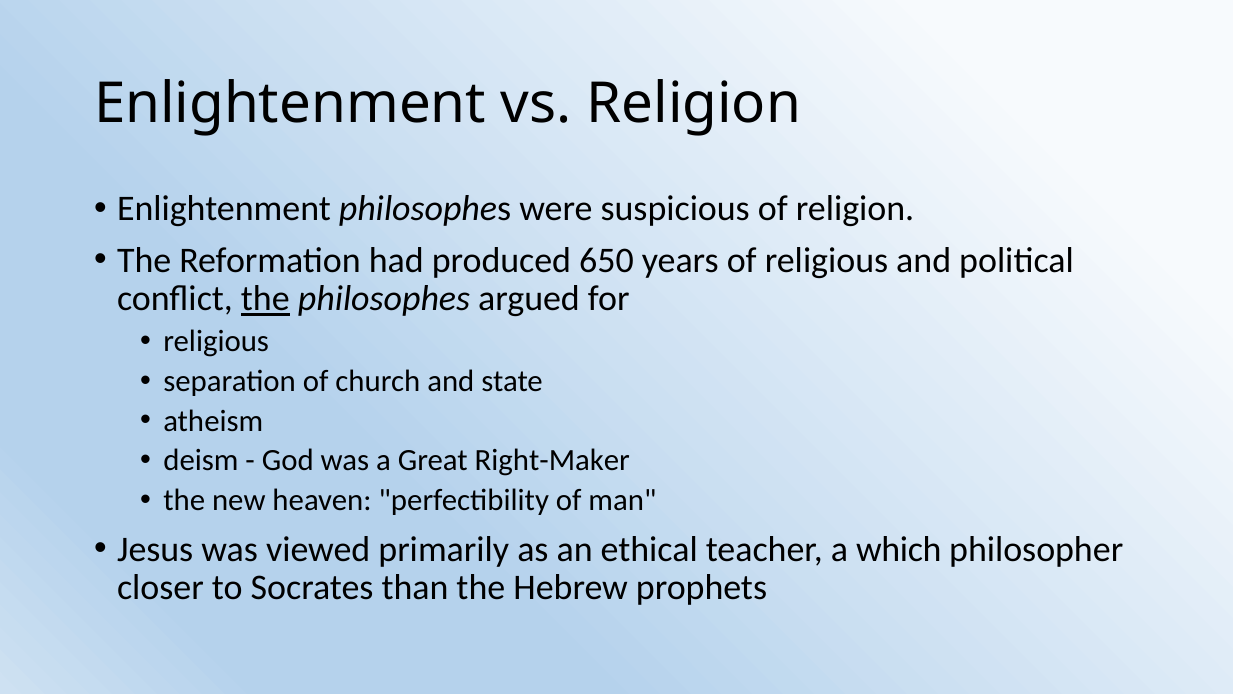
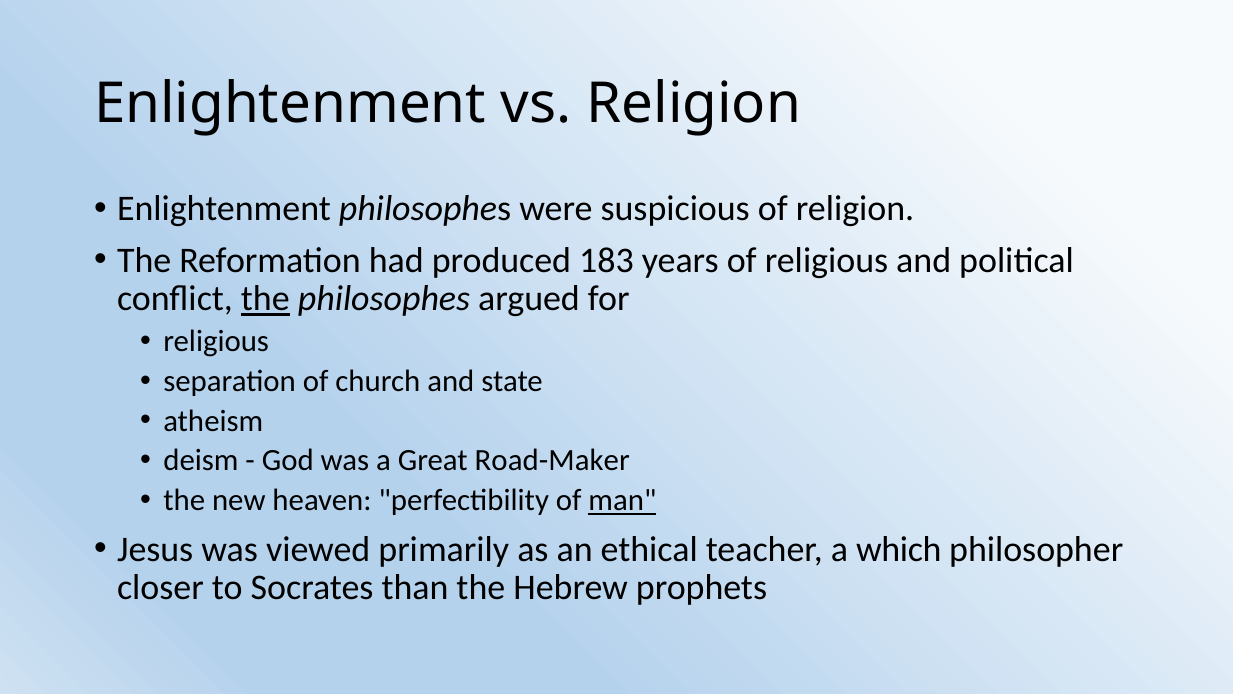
650: 650 -> 183 (606, 260)
Right-Maker: Right-Maker -> Road-Maker (552, 460)
man underline: none -> present (622, 500)
